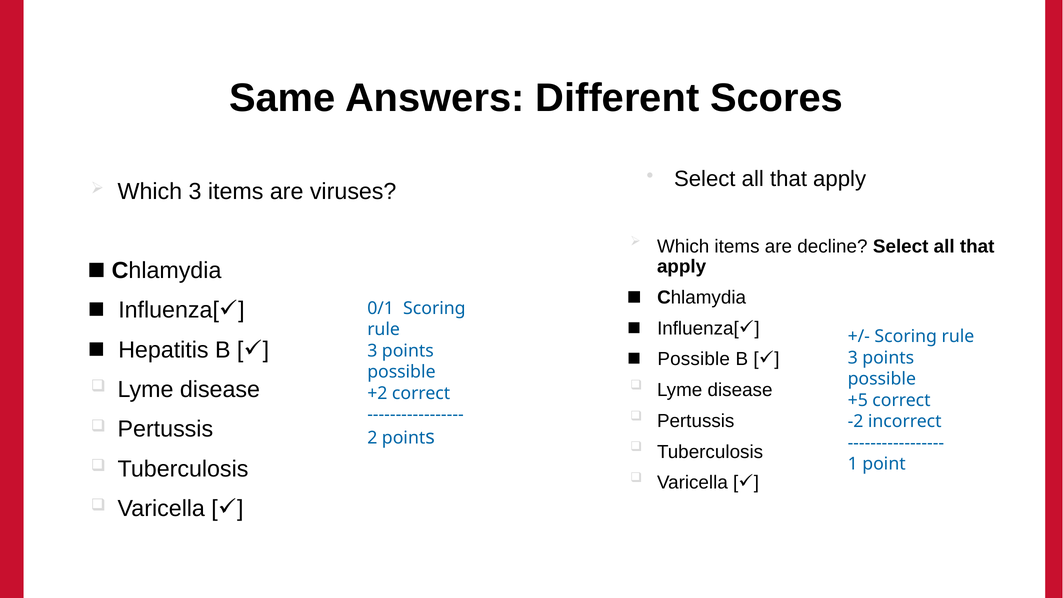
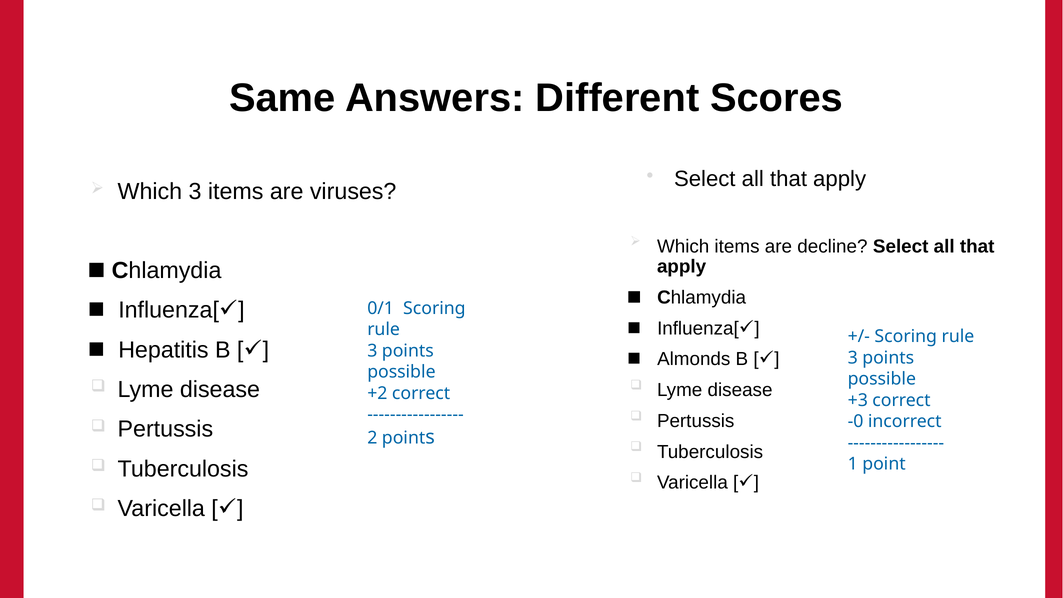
Possible: Possible -> Almonds (694, 359)
+5: +5 -> +3 (858, 400)
-2: -2 -> -0 (856, 421)
